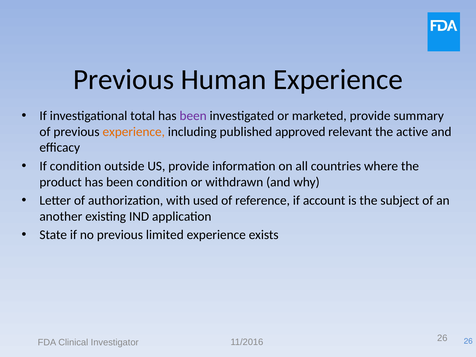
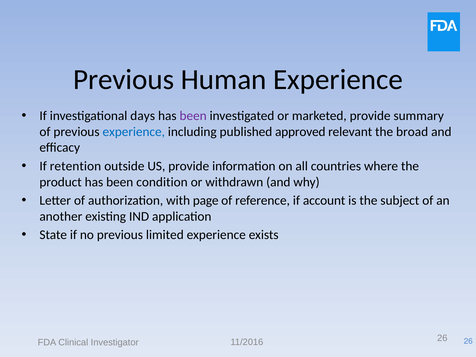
total: total -> days (143, 116)
experience colour: orange -> blue (134, 132)
active: active -> broad (412, 132)
If condition: condition -> retention (75, 166)
used: used -> page (206, 201)
